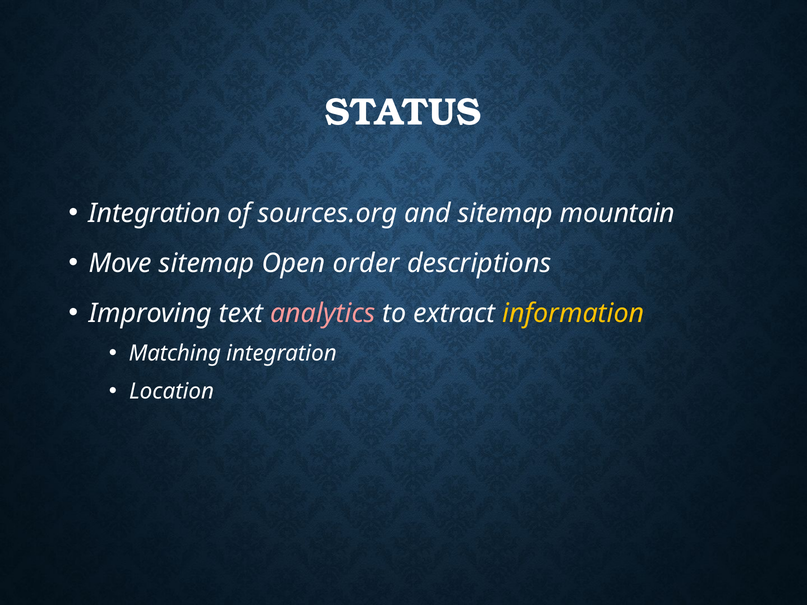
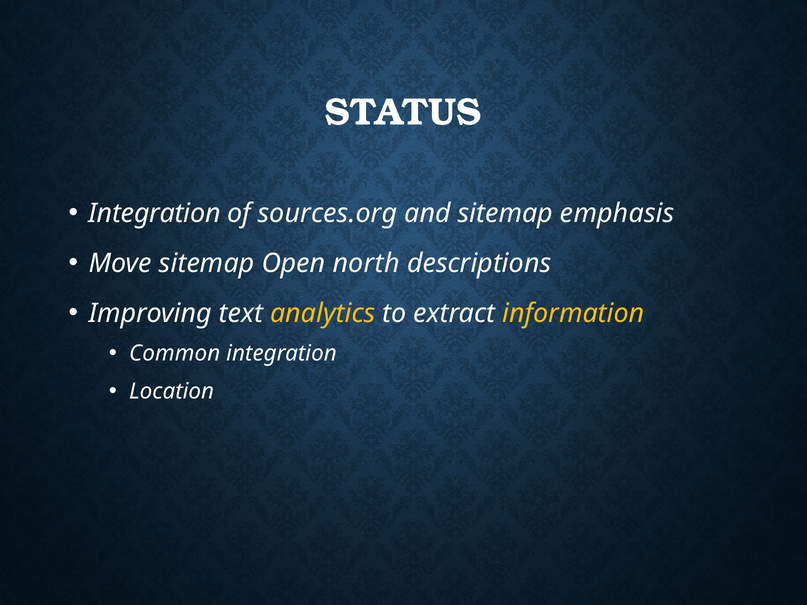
mountain: mountain -> emphasis (617, 213)
order: order -> north (366, 263)
analytics colour: pink -> yellow (323, 313)
Matching: Matching -> Common (175, 354)
